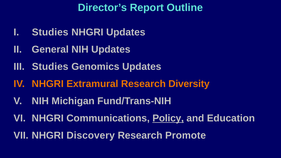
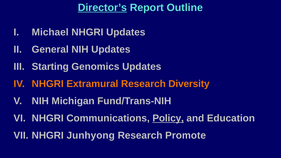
Director’s underline: none -> present (102, 8)
Studies: Studies -> Michael (50, 32)
Studies: Studies -> Starting (50, 67)
Discovery: Discovery -> Junhyong (91, 136)
